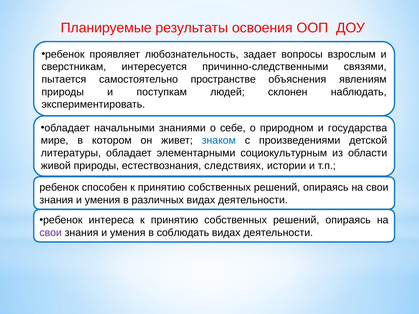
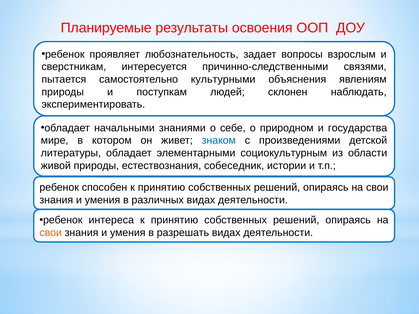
пространстве: пространстве -> культурными (223, 79)
следствиях: следствиях -> собеседник (234, 166)
свои colour: purple -> orange (51, 233)
соблюдать: соблюдать -> разрешать (183, 233)
